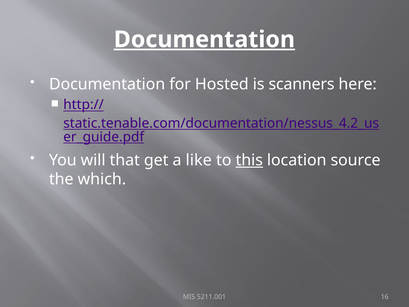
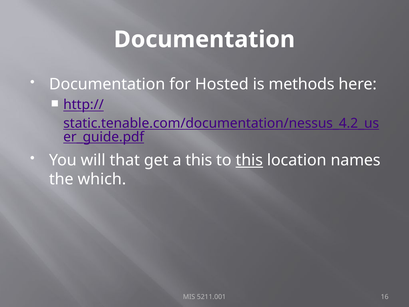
Documentation underline: present -> none (204, 39)
scanners: scanners -> methods (302, 84)
a like: like -> this (199, 160)
source: source -> names (356, 160)
